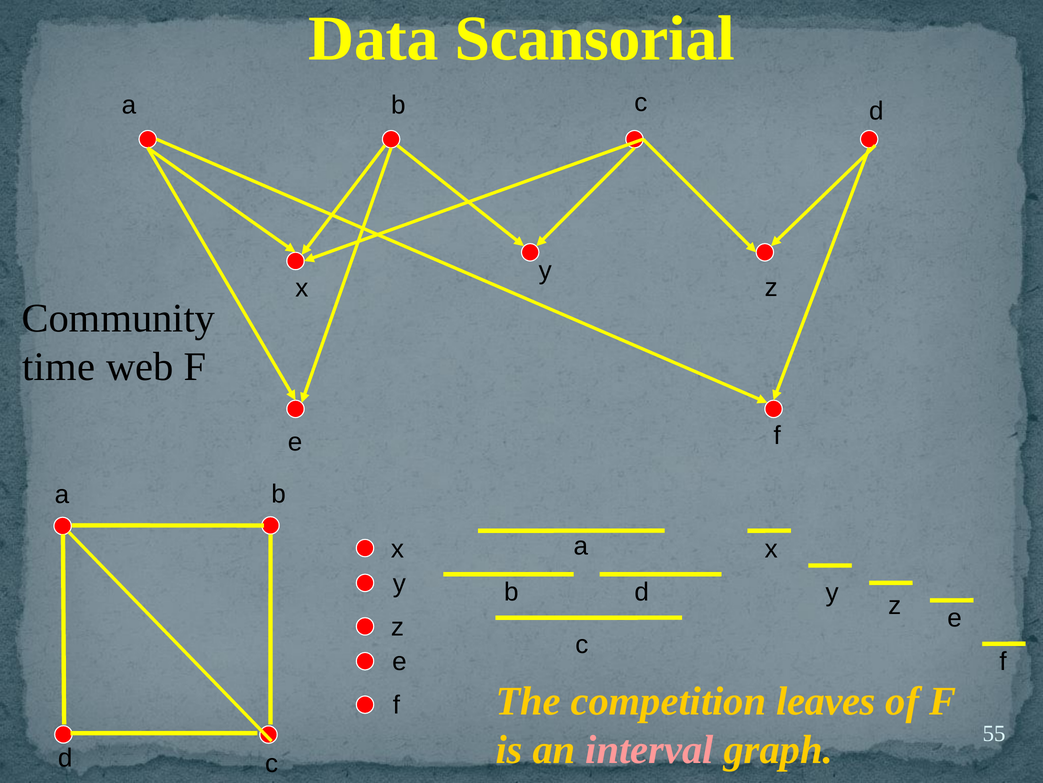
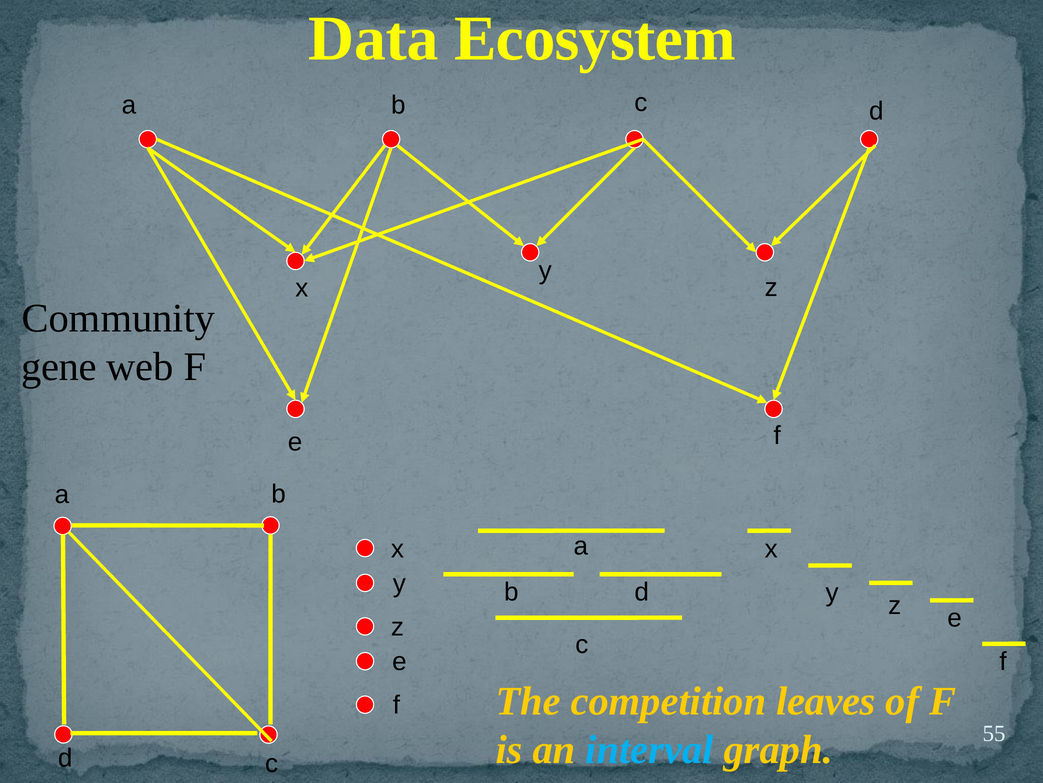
Scansorial: Scansorial -> Ecosystem (595, 39)
time: time -> gene (59, 367)
interval colour: pink -> light blue (649, 749)
